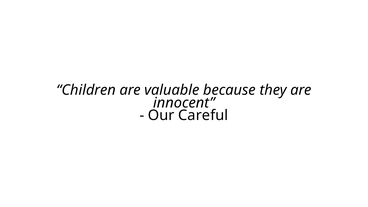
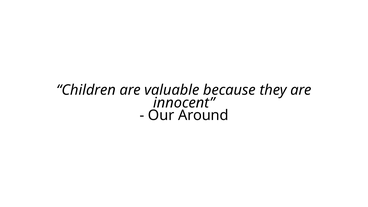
Careful: Careful -> Around (203, 115)
